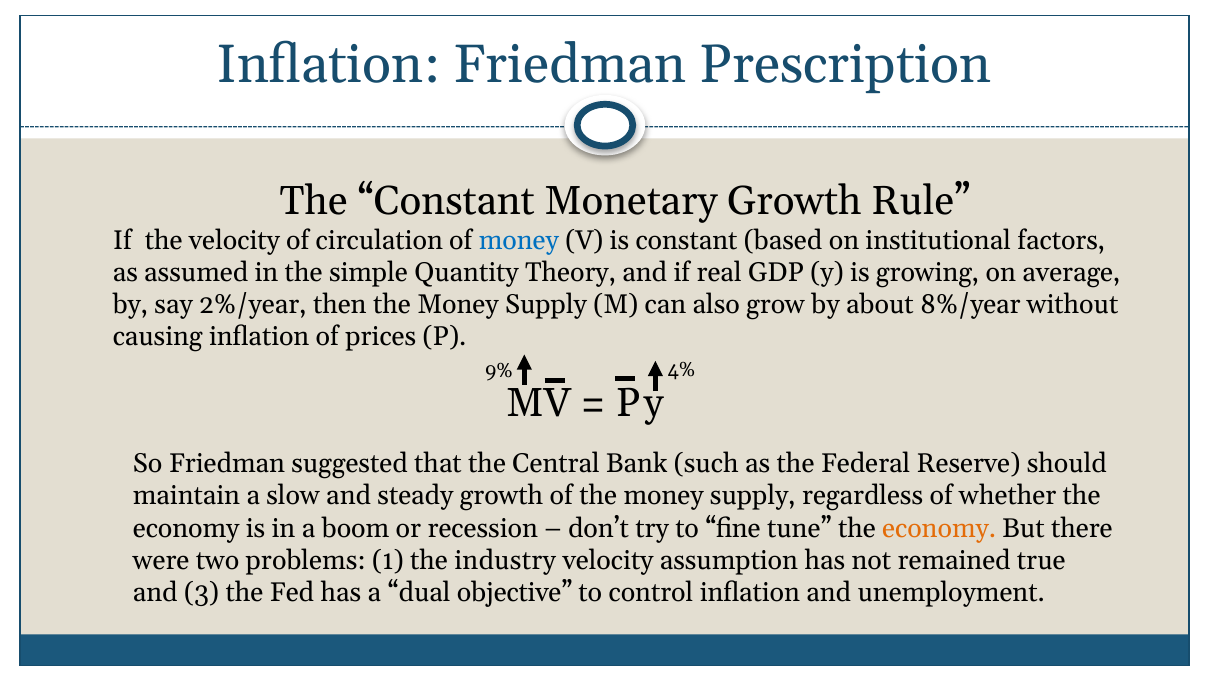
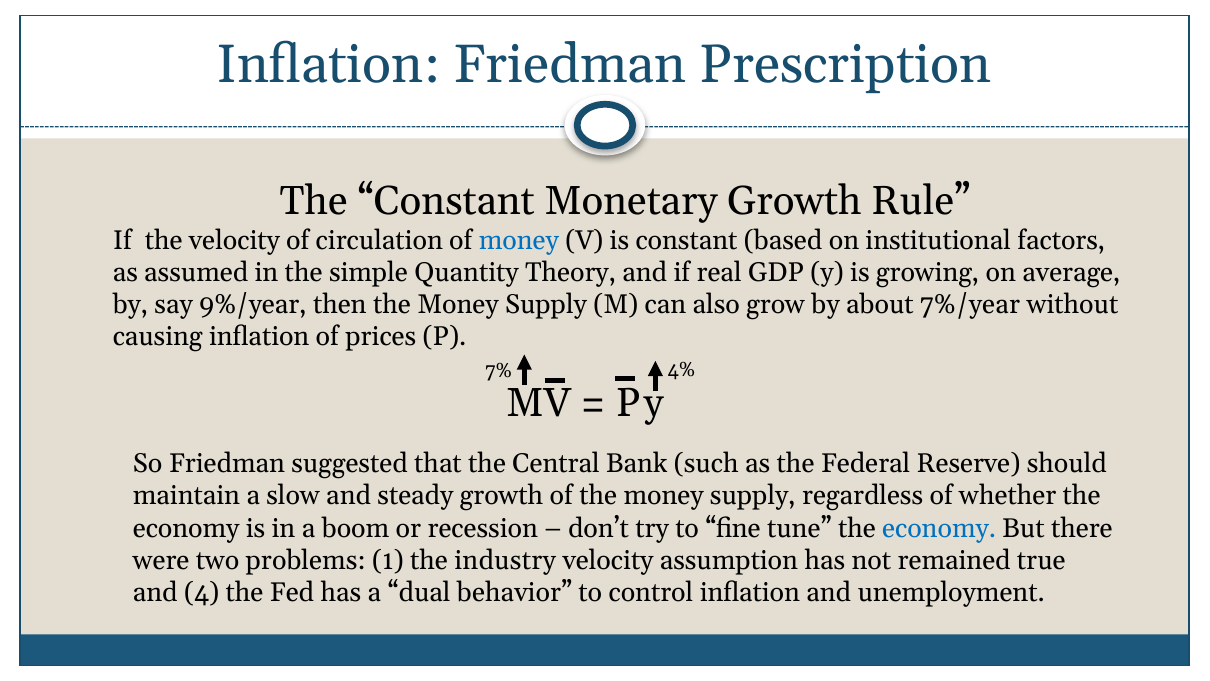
2%/year: 2%/year -> 9%/year (253, 305)
8%/year: 8%/year -> 7%/year (970, 305)
9%: 9% -> 7% (499, 371)
economy colour: orange -> blue (939, 528)
3: 3 -> 4 (202, 593)
objective: objective -> behavior (515, 593)
